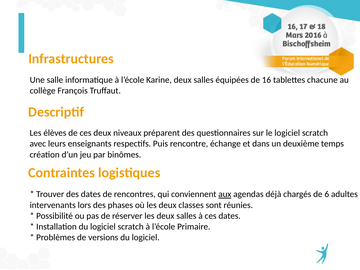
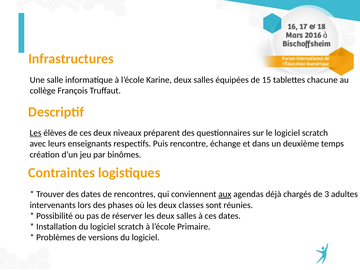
16: 16 -> 15 (266, 80)
Les underline: none -> present (36, 133)
6: 6 -> 3 (327, 194)
